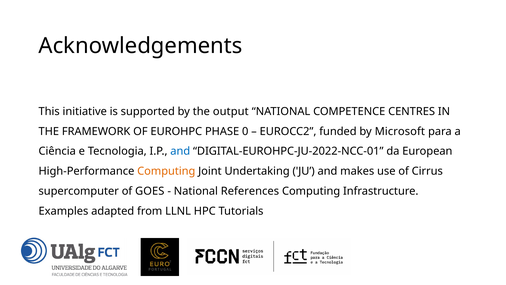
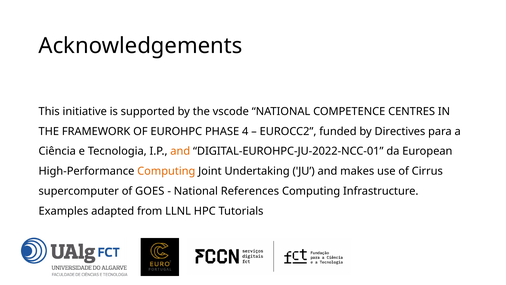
output: output -> vscode (231, 111)
0: 0 -> 4 (245, 131)
Microsoft: Microsoft -> Directives (400, 131)
and colour: blue -> orange (180, 151)
